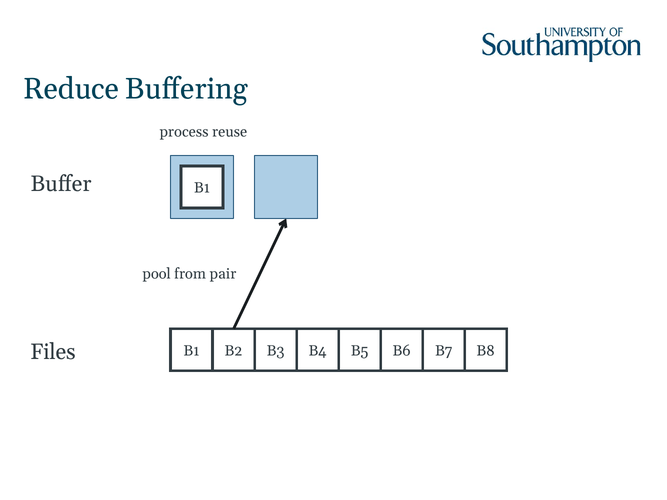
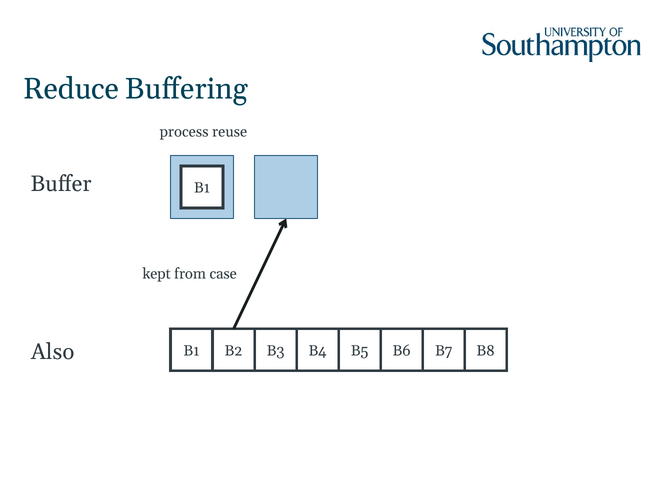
pool: pool -> kept (157, 274)
pair: pair -> case (223, 274)
Files: Files -> Also (53, 352)
